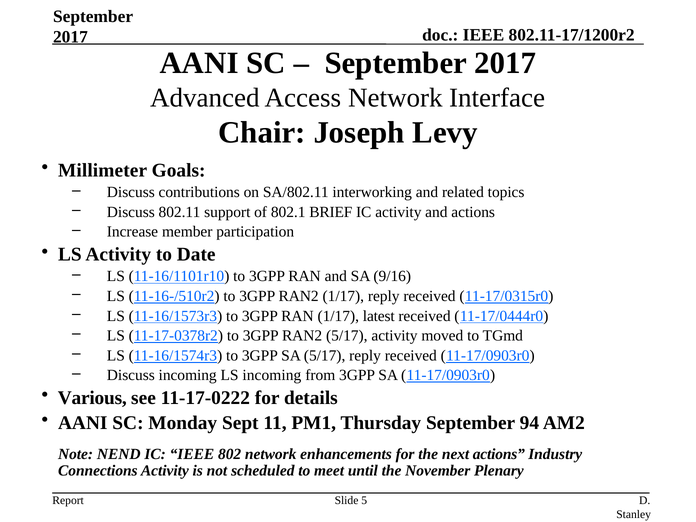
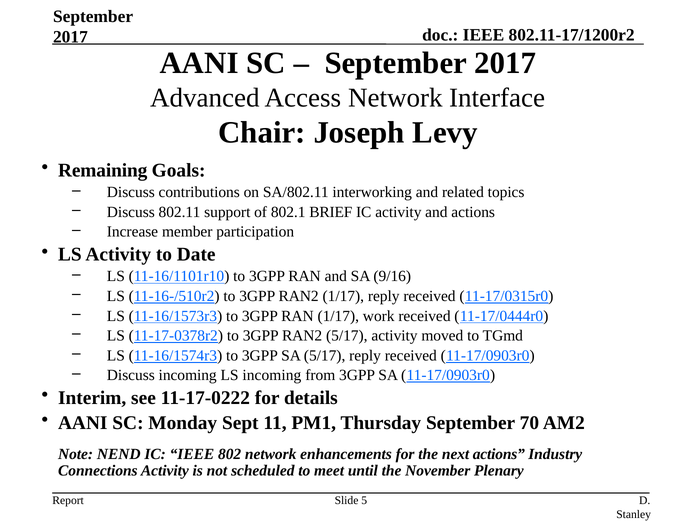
Millimeter: Millimeter -> Remaining (103, 170)
latest: latest -> work (379, 316)
Various: Various -> Interim (92, 398)
94: 94 -> 70 (529, 423)
